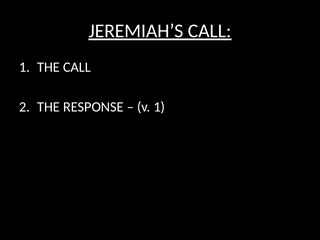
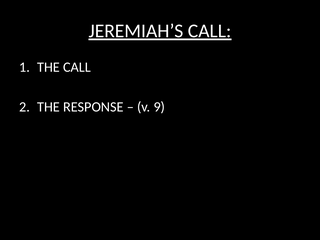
v 1: 1 -> 9 (159, 107)
